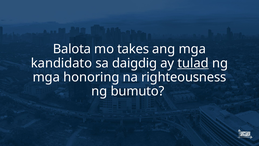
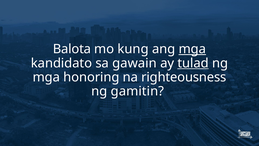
takes: takes -> kung (133, 49)
mga underline: none -> present (192, 49)
daigdig: daigdig -> gawain (134, 63)
bumuto: bumuto -> gamitin (137, 91)
